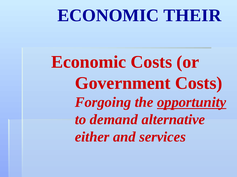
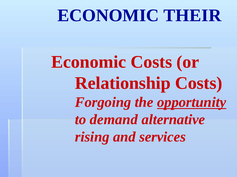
Government: Government -> Relationship (123, 84)
either: either -> rising (92, 137)
